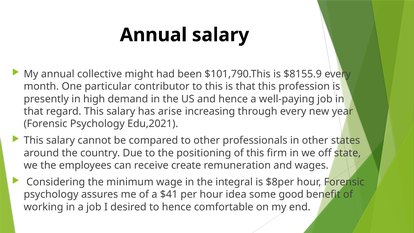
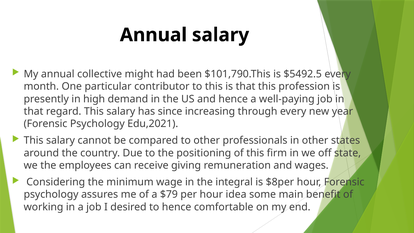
$8155.9: $8155.9 -> $5492.5 (303, 74)
arise: arise -> since (170, 111)
create: create -> giving (186, 165)
$41: $41 -> $79 (169, 194)
good: good -> main (291, 194)
